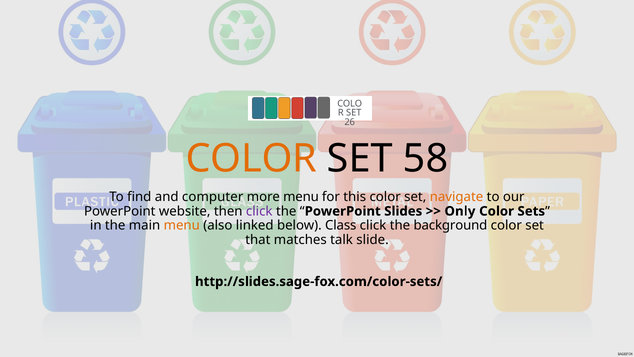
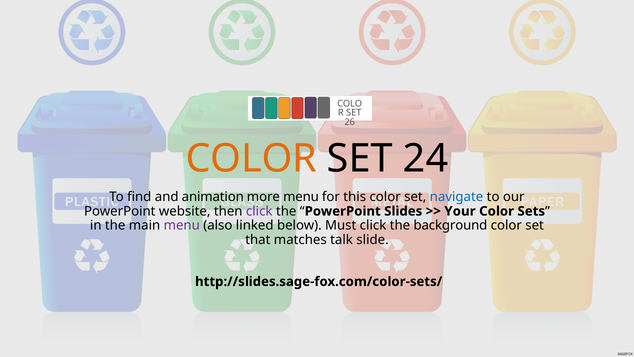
58: 58 -> 24 (426, 158)
computer: computer -> animation (213, 197)
navigate colour: orange -> blue (457, 197)
Only: Only -> Your (460, 211)
menu colour: orange -> purple (182, 225)
Class: Class -> Must (341, 225)
